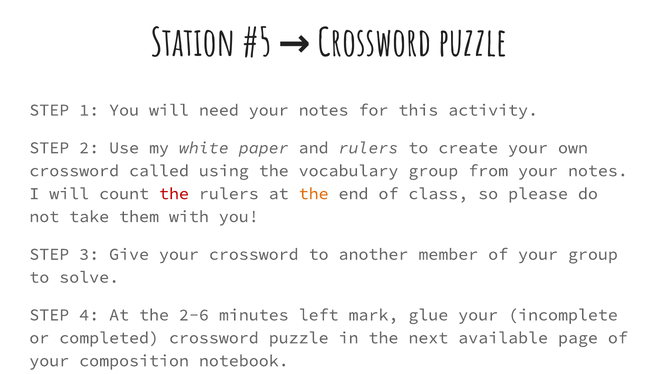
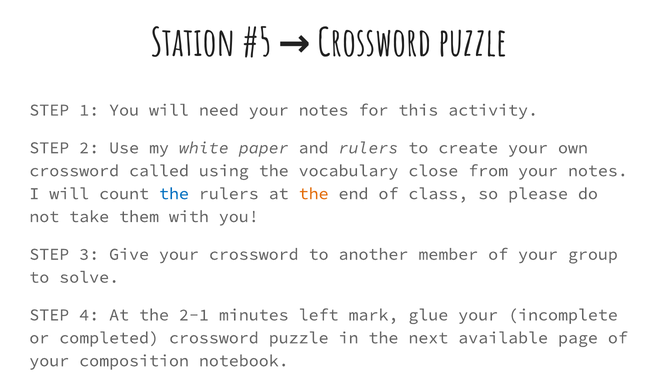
vocabulary group: group -> close (433, 171)
the colour: red -> blue (174, 194)
2-6: 2-6 -> 2-1 (194, 315)
